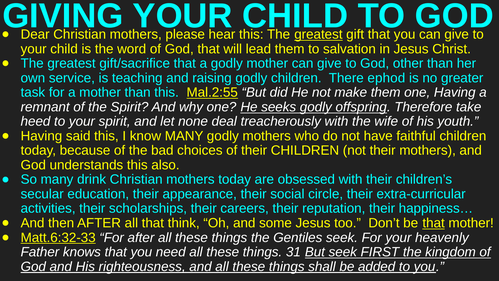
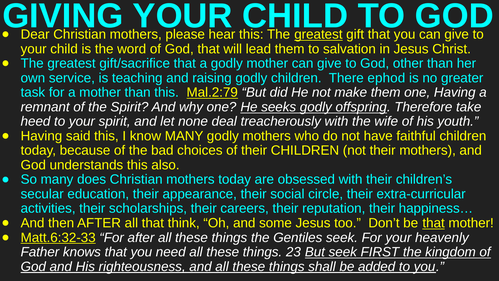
Mal.2:55: Mal.2:55 -> Mal.2:79 (212, 92)
drink: drink -> does (92, 179)
31: 31 -> 23 (293, 252)
